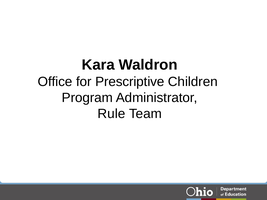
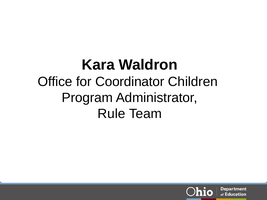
Prescriptive: Prescriptive -> Coordinator (130, 82)
